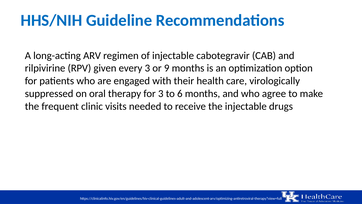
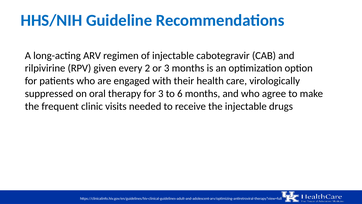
every 3: 3 -> 2 (147, 68)
or 9: 9 -> 3 (167, 68)
